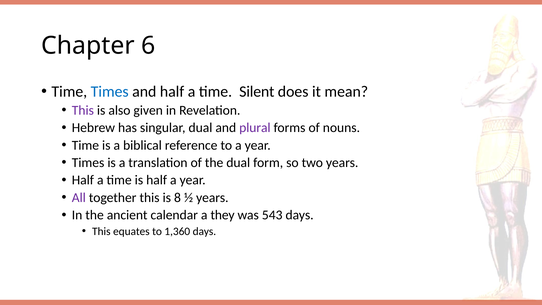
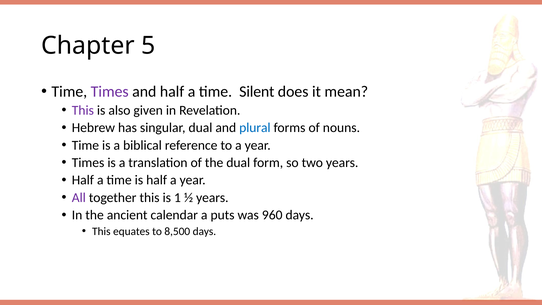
6: 6 -> 5 (148, 46)
Times colour: blue -> purple (110, 92)
plural colour: purple -> blue (255, 128)
8: 8 -> 1 (178, 198)
they: they -> puts (223, 215)
543: 543 -> 960 (272, 215)
1,360: 1,360 -> 8,500 (177, 231)
